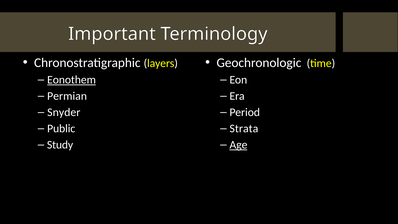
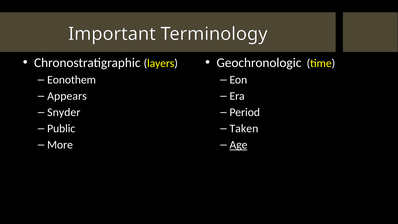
Eonothem underline: present -> none (72, 80)
Permian: Permian -> Appears (67, 96)
Strata: Strata -> Taken (244, 129)
Study: Study -> More (60, 145)
